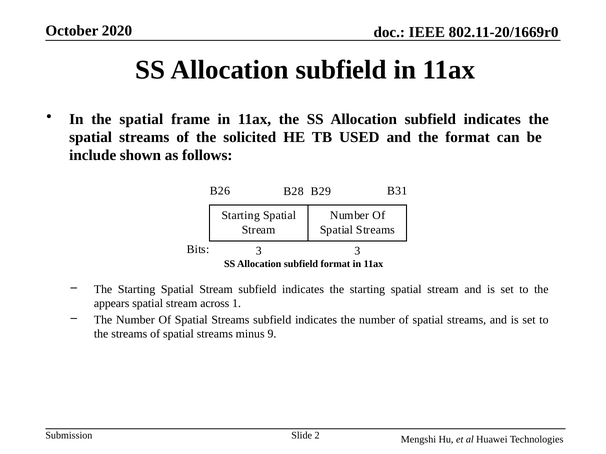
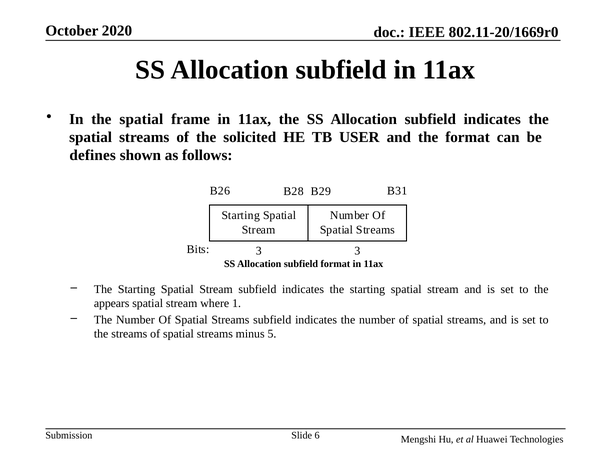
USED: USED -> USER (359, 137)
include: include -> defines (93, 156)
across: across -> where (215, 304)
9: 9 -> 5 (272, 334)
2: 2 -> 6 (317, 436)
